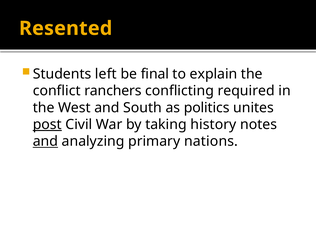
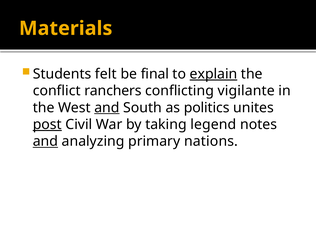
Resented: Resented -> Materials (66, 28)
left: left -> felt (106, 74)
explain underline: none -> present (214, 74)
required: required -> vigilante (246, 91)
and underline: none -> present (107, 108)
history: history -> legend (213, 124)
